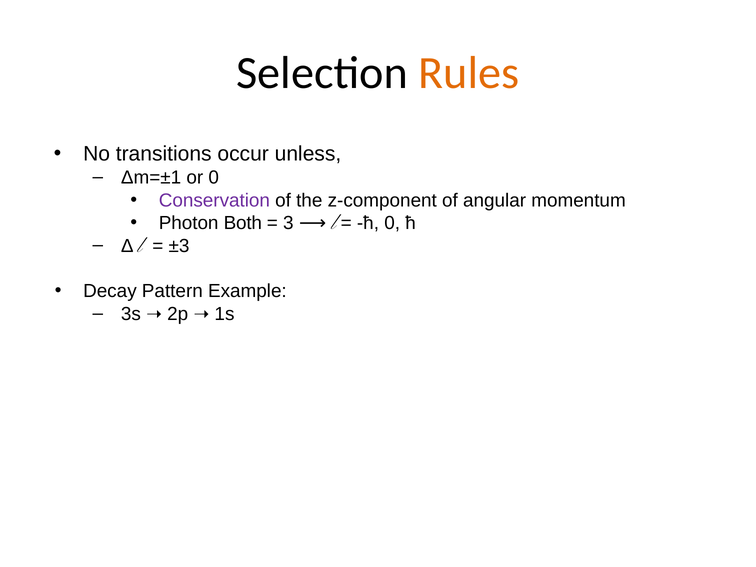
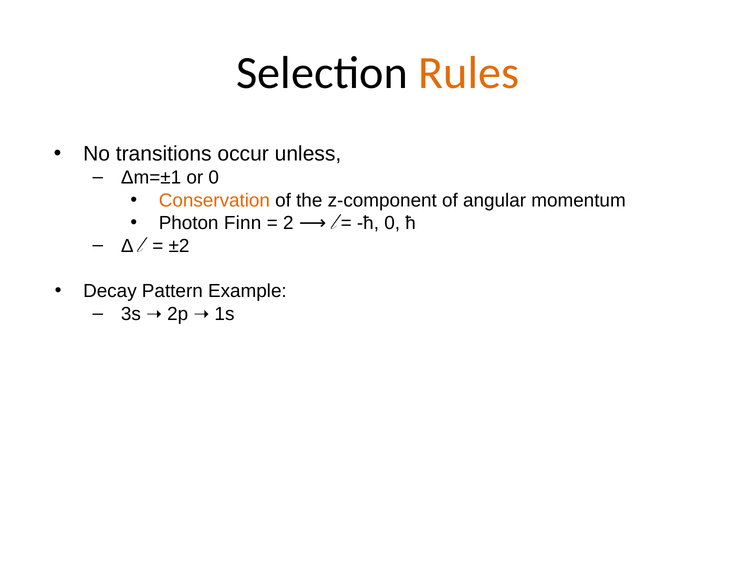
Conservation colour: purple -> orange (214, 200)
Both: Both -> Finn (243, 223)
3: 3 -> 2 (288, 223)
±3: ±3 -> ±2 (179, 246)
